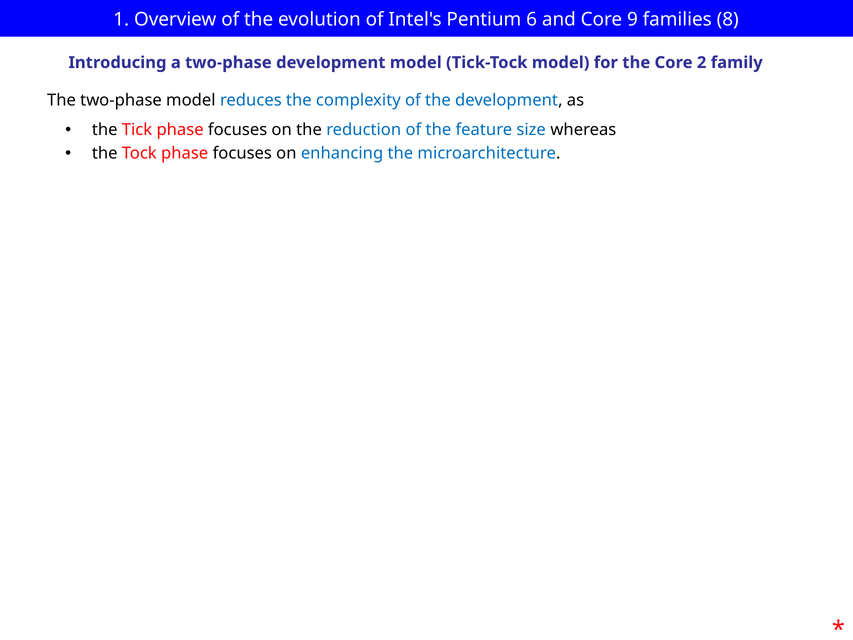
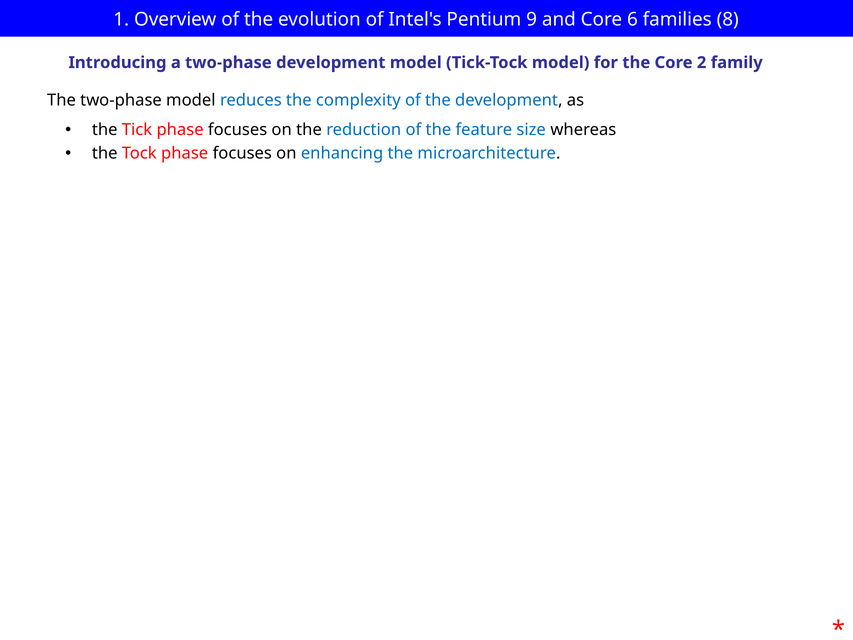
6: 6 -> 9 (532, 20)
9: 9 -> 6 (632, 20)
